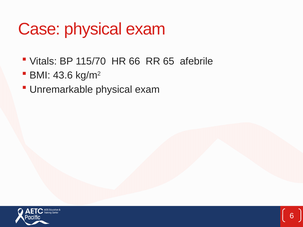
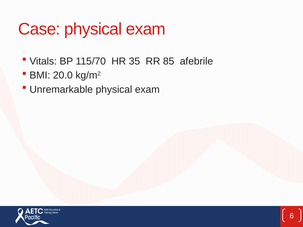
66: 66 -> 35 (134, 61)
65: 65 -> 85 (169, 61)
43.6: 43.6 -> 20.0 (63, 75)
